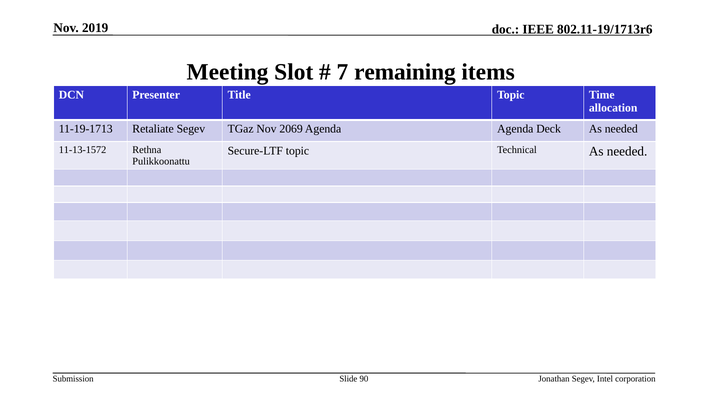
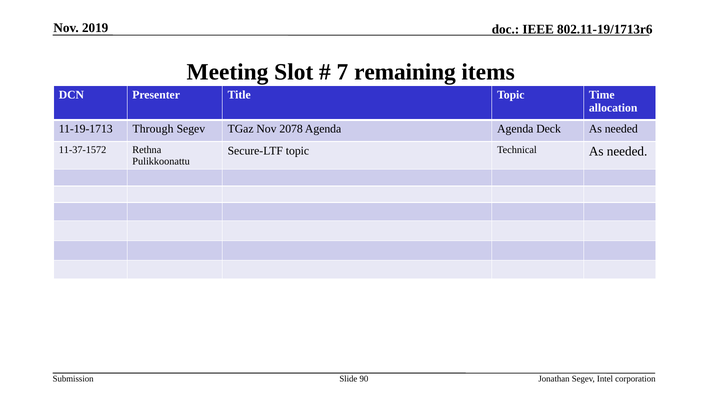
Retaliate: Retaliate -> Through (153, 129)
2069: 2069 -> 2078 (291, 129)
11-13-1572: 11-13-1572 -> 11-37-1572 (83, 150)
